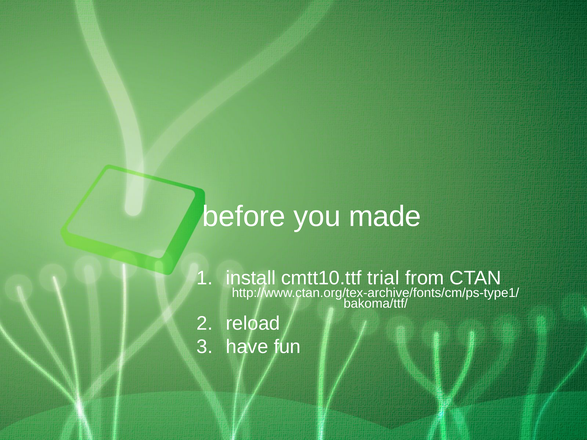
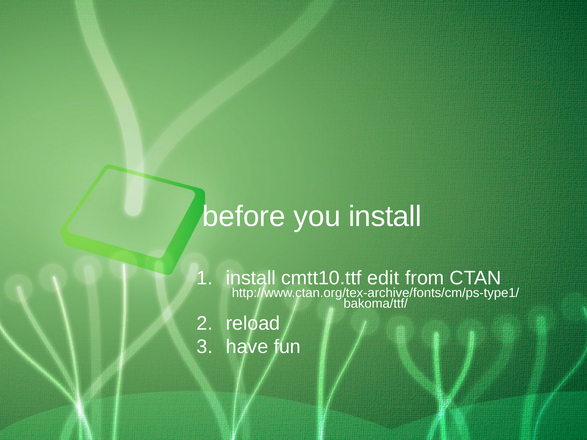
you made: made -> install (385, 217)
trial: trial -> edit (383, 278)
